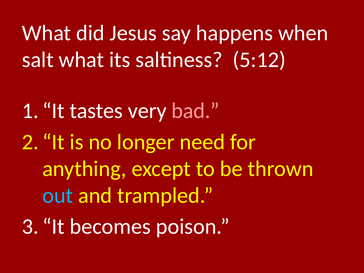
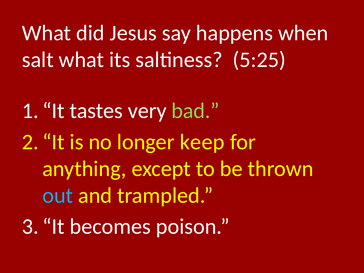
5:12: 5:12 -> 5:25 (259, 60)
bad colour: pink -> light green (196, 111)
need: need -> keep (202, 142)
